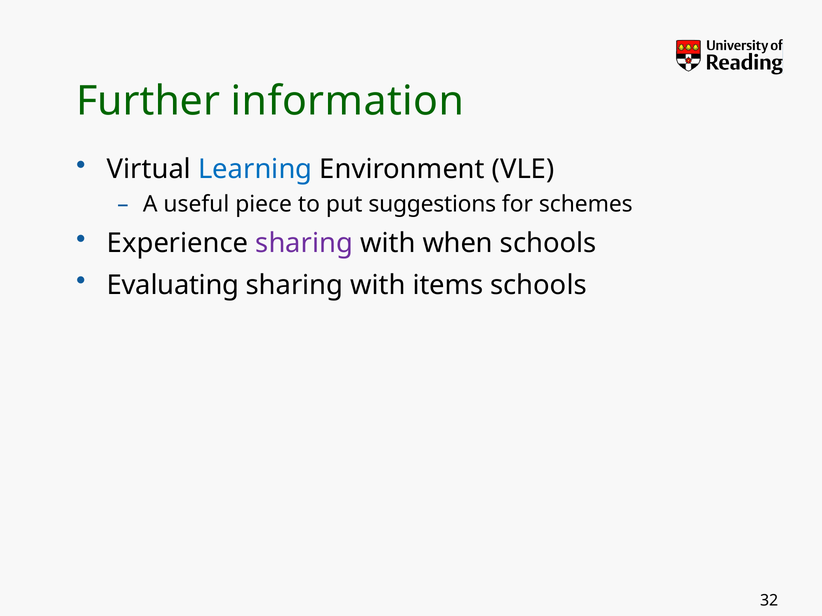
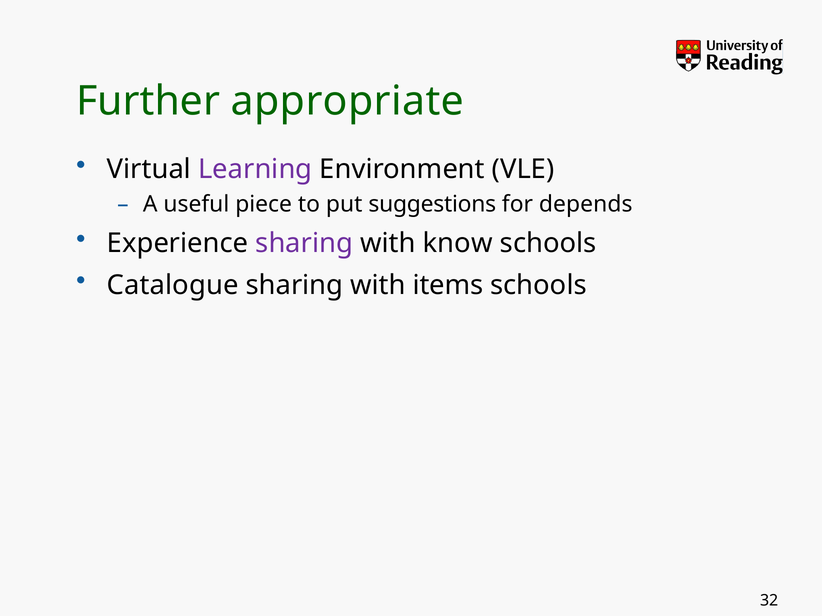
information: information -> appropriate (347, 102)
Learning colour: blue -> purple (255, 170)
schemes: schemes -> depends (586, 204)
when: when -> know (458, 244)
Evaluating: Evaluating -> Catalogue (173, 285)
